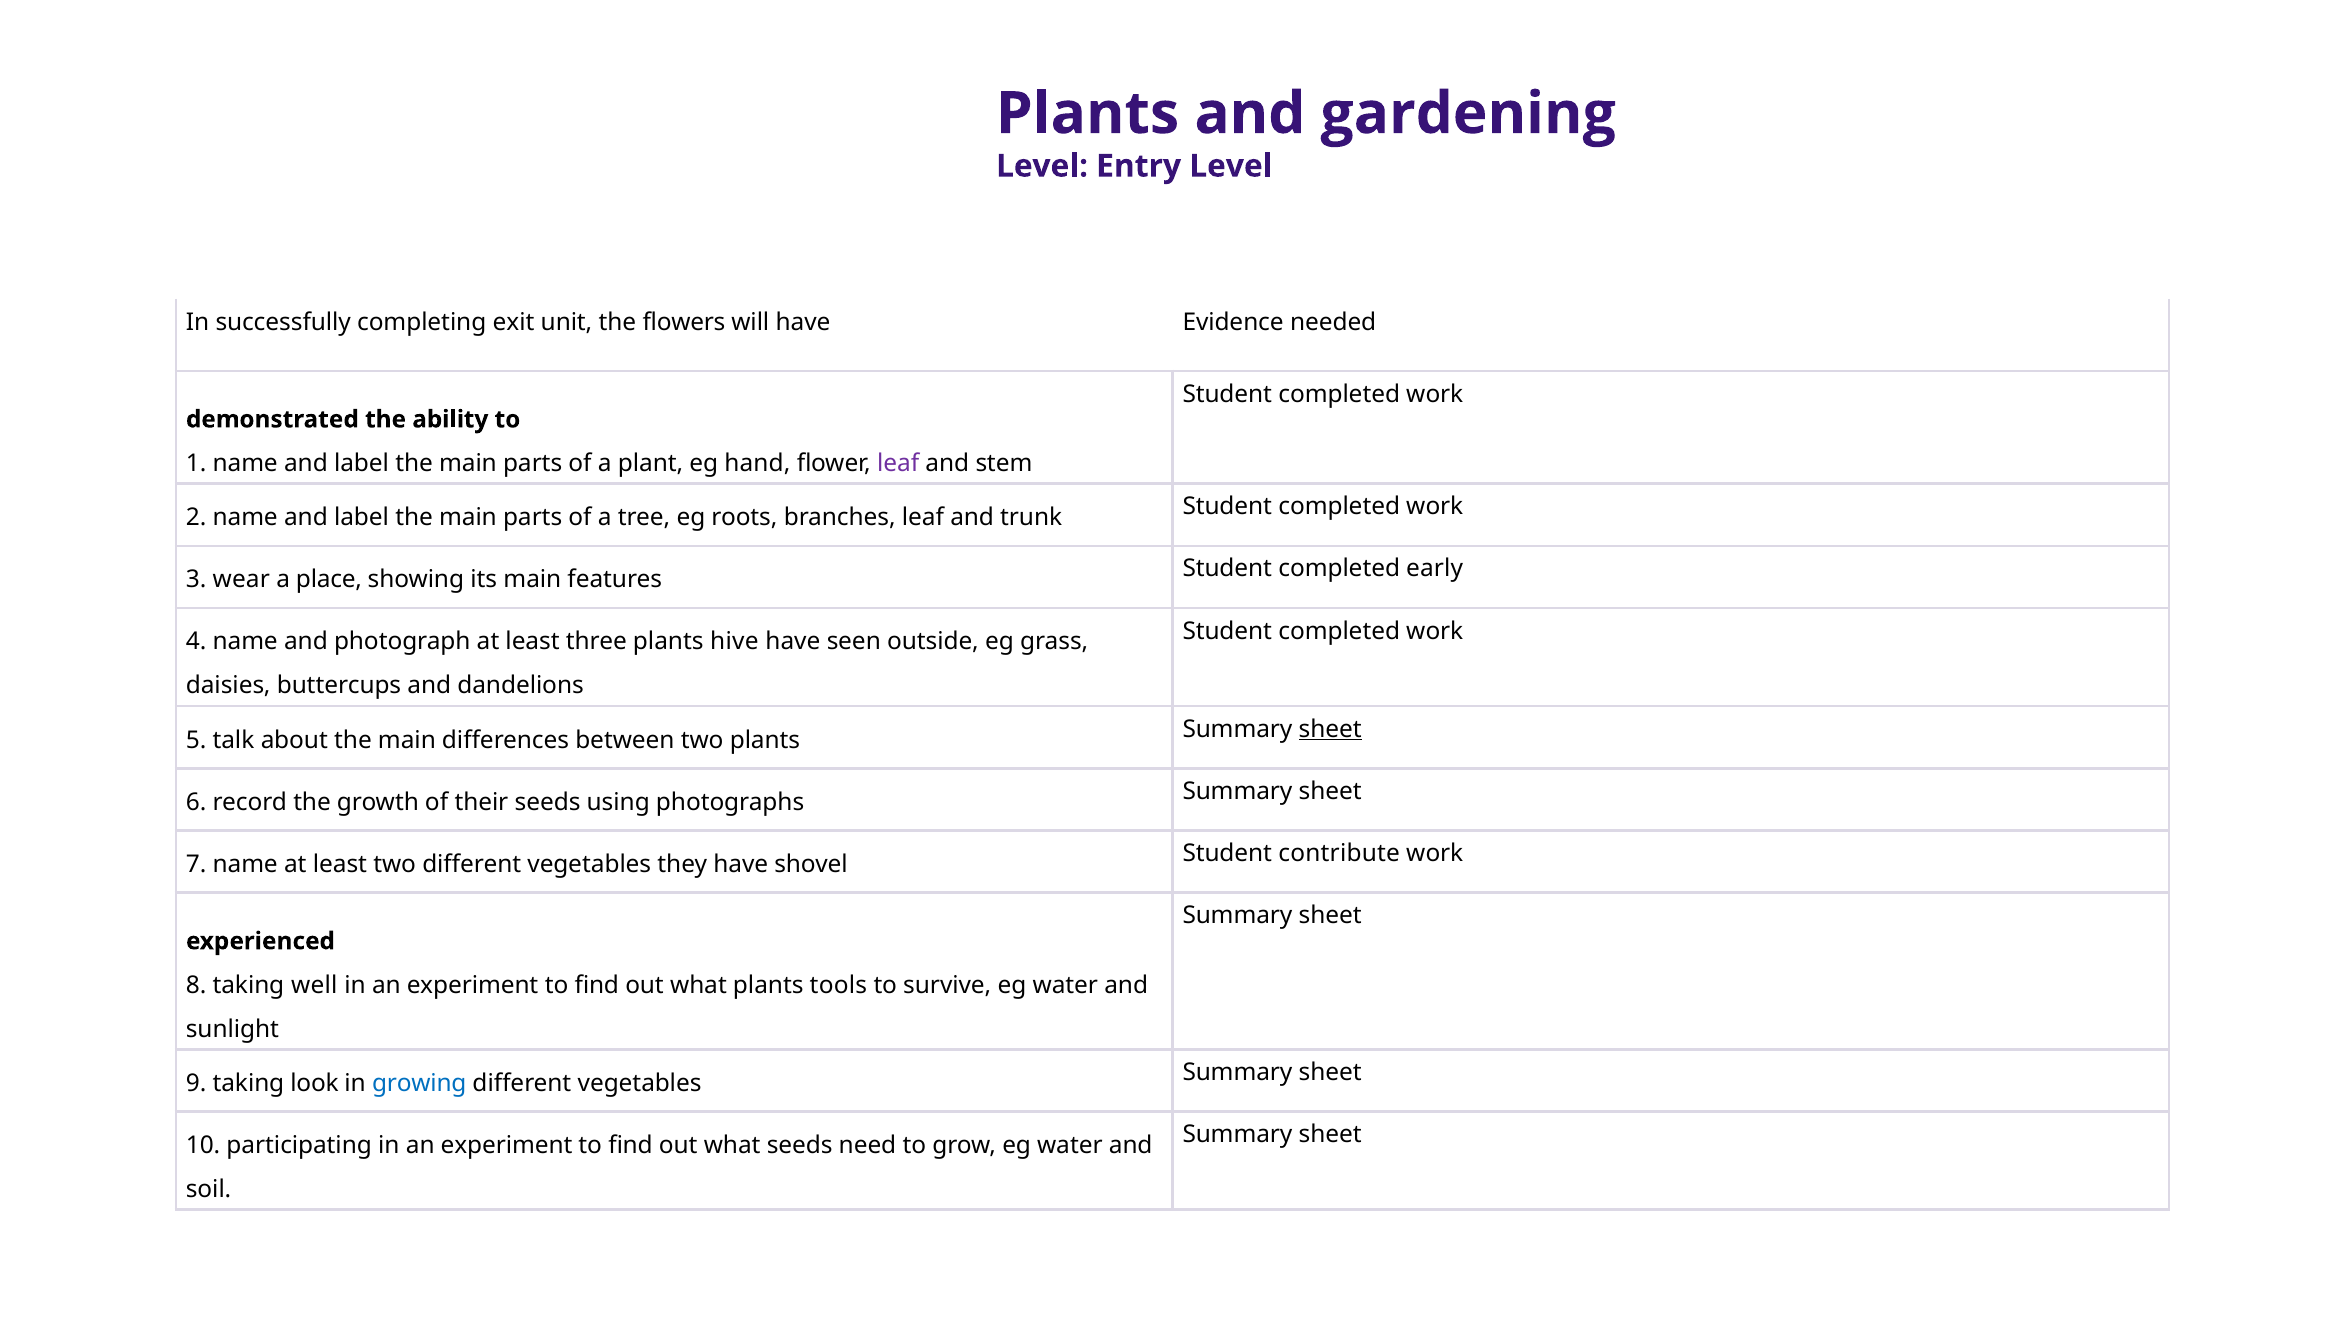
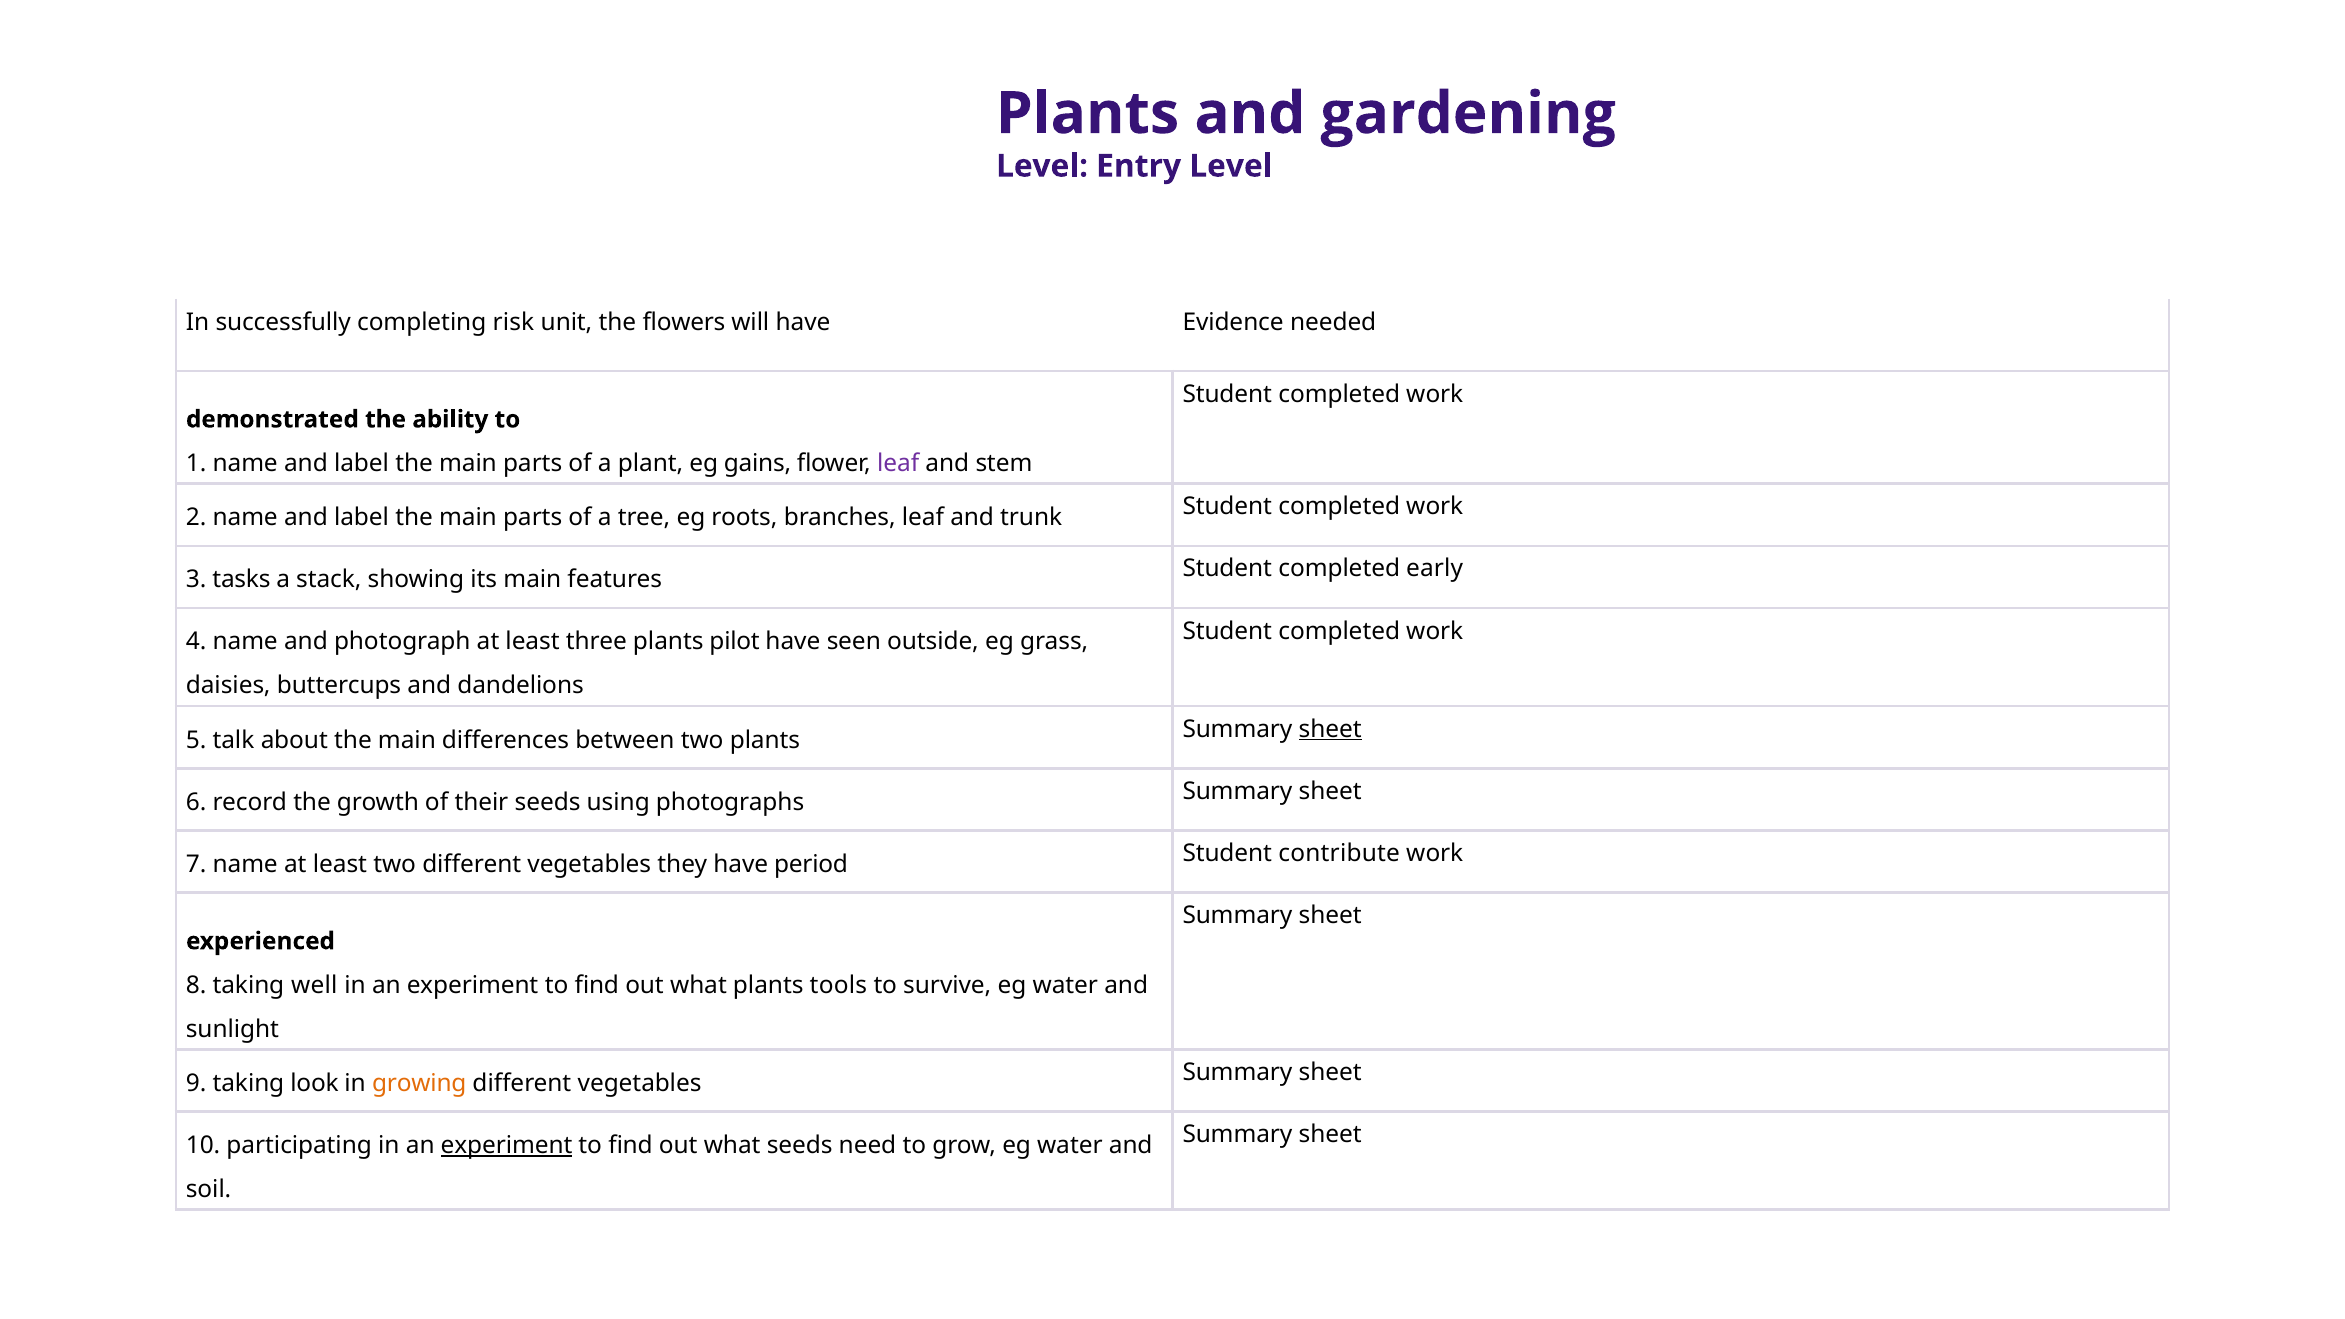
exit: exit -> risk (513, 323)
hand: hand -> gains (758, 463)
wear: wear -> tasks (241, 580)
place: place -> stack (329, 580)
hive: hive -> pilot (735, 642)
shovel: shovel -> period (811, 864)
growing colour: blue -> orange (419, 1083)
experiment underline: none -> present (507, 1145)
